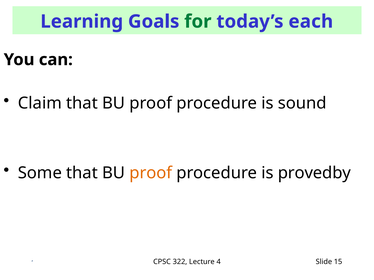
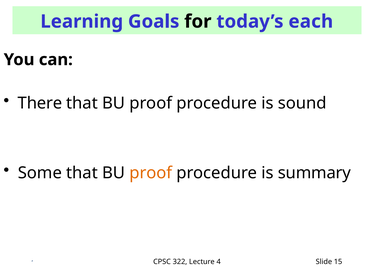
for colour: green -> black (198, 22)
Claim: Claim -> There (40, 103)
provedby: provedby -> summary (314, 173)
